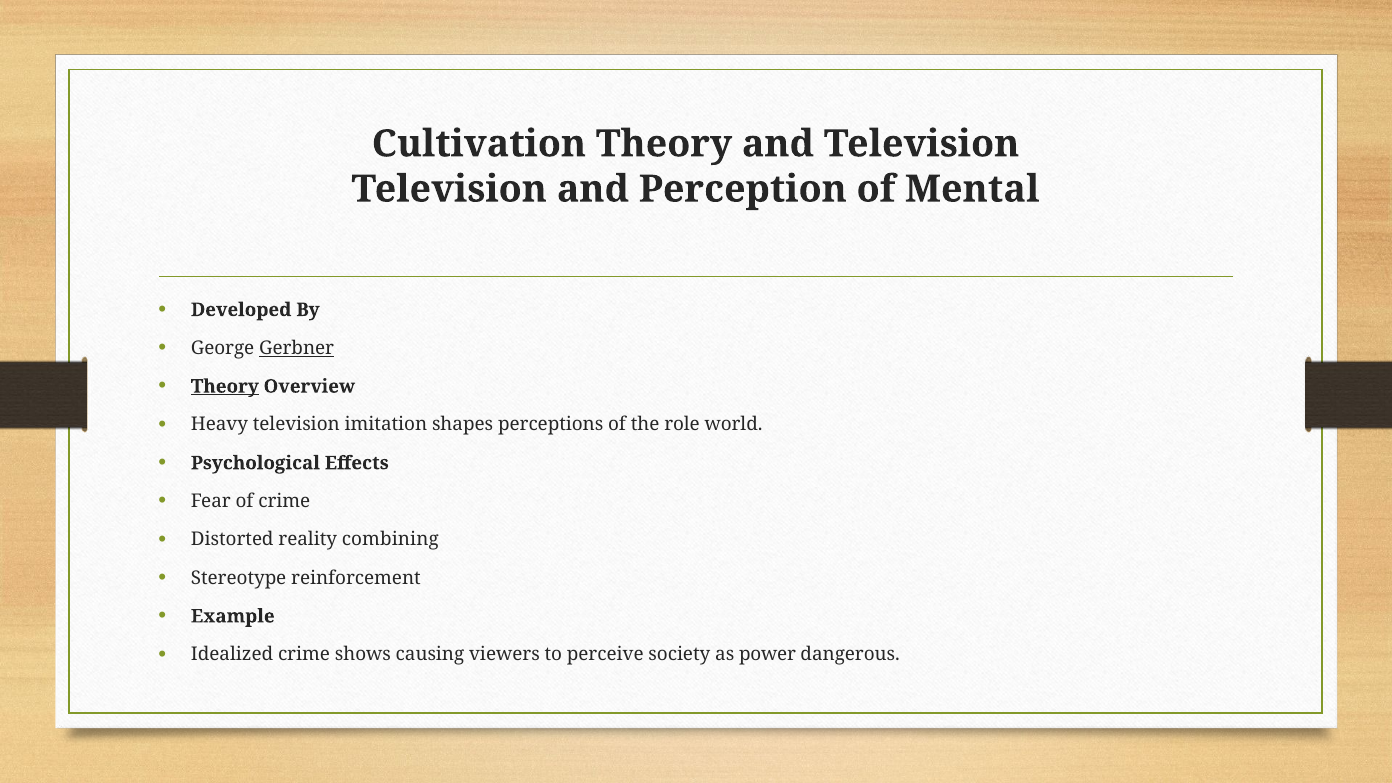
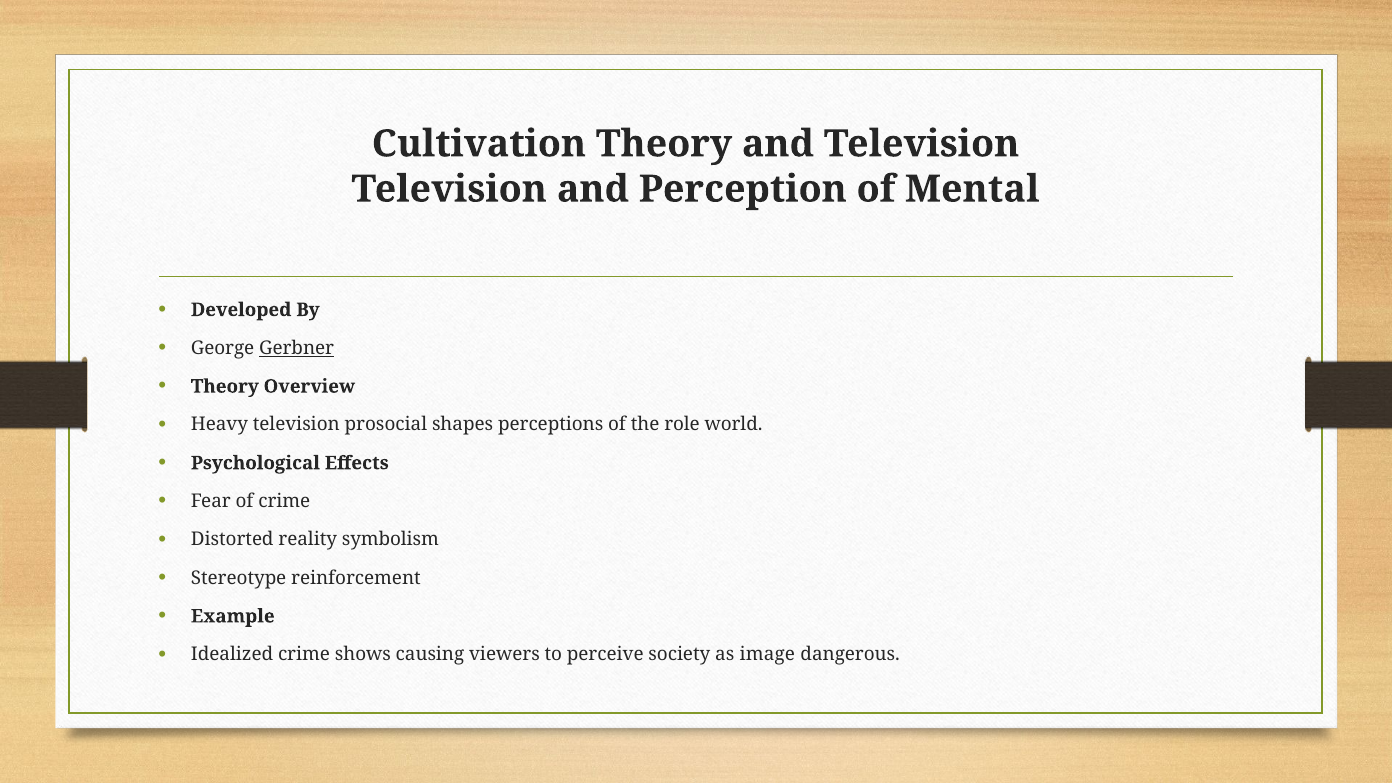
Theory underline: present -> none (225, 386)
imitation: imitation -> prosocial (386, 425)
combining: combining -> symbolism (390, 540)
power: power -> image (767, 655)
